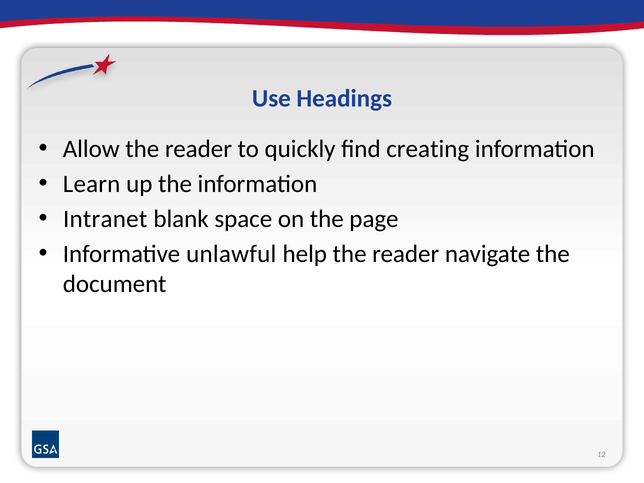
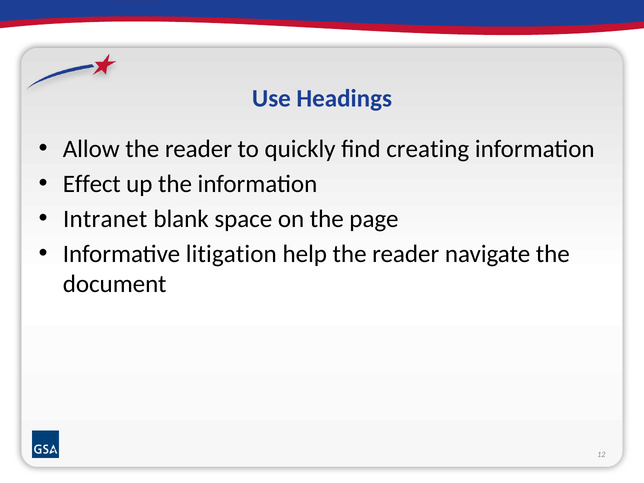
Learn: Learn -> Effect (92, 184)
unlawful: unlawful -> litigation (231, 254)
